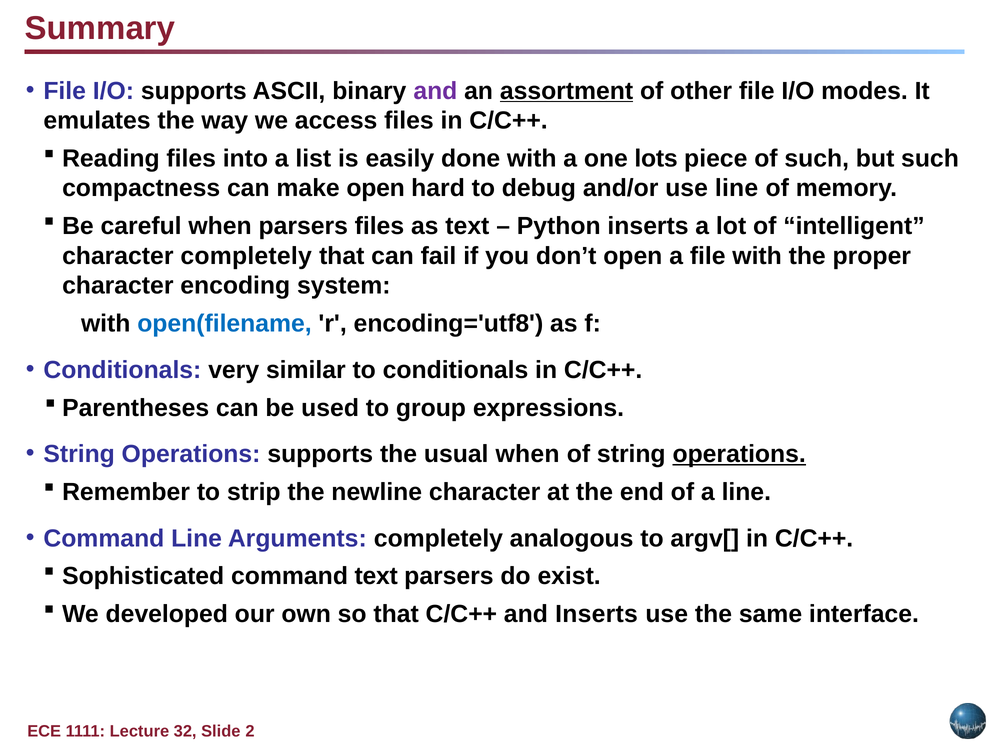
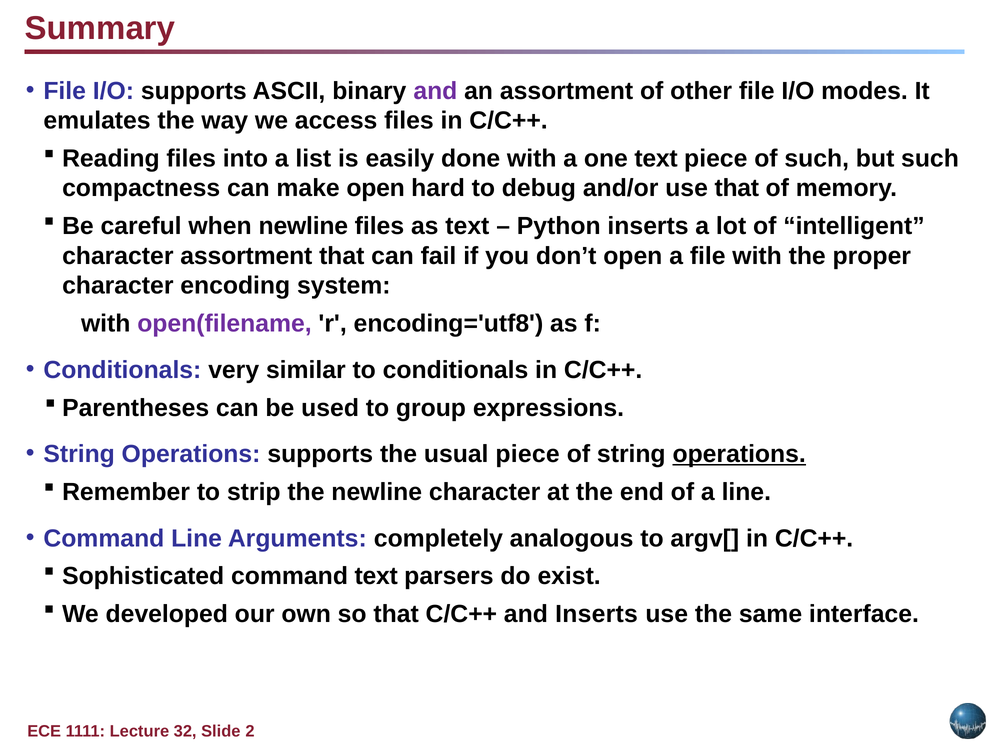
assortment underline: present -> none (567, 91)
one lots: lots -> text (656, 158)
use line: line -> that (737, 188)
when parsers: parsers -> newline (303, 226)
character completely: completely -> assortment (246, 256)
open(filename colour: blue -> purple (224, 323)
usual when: when -> piece (528, 454)
